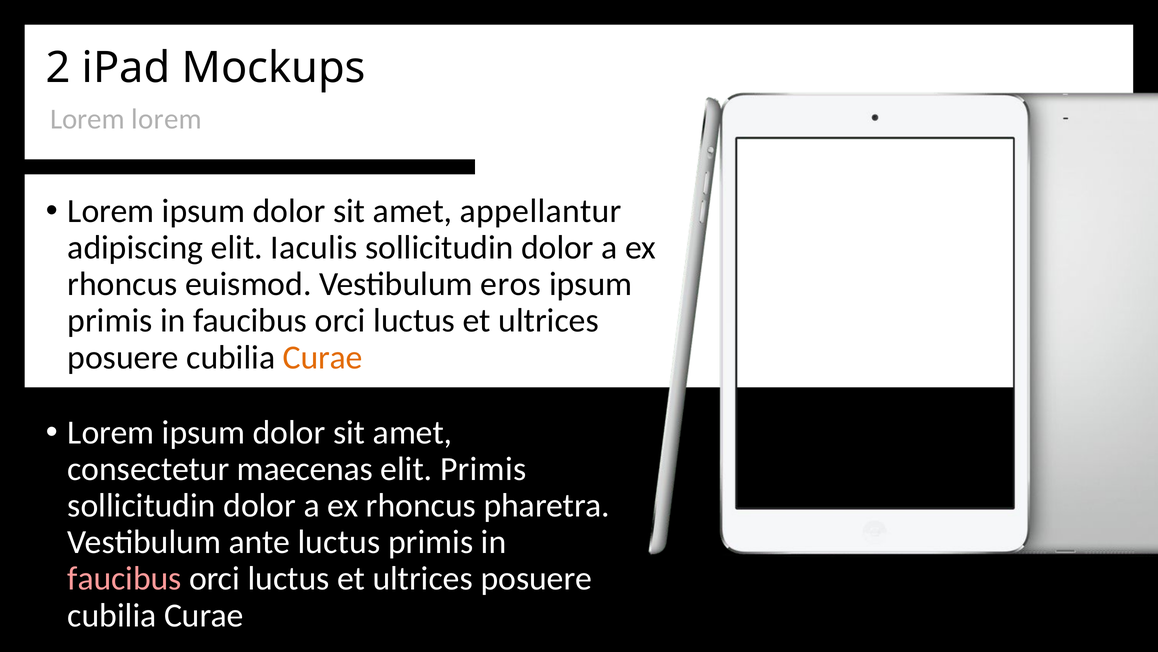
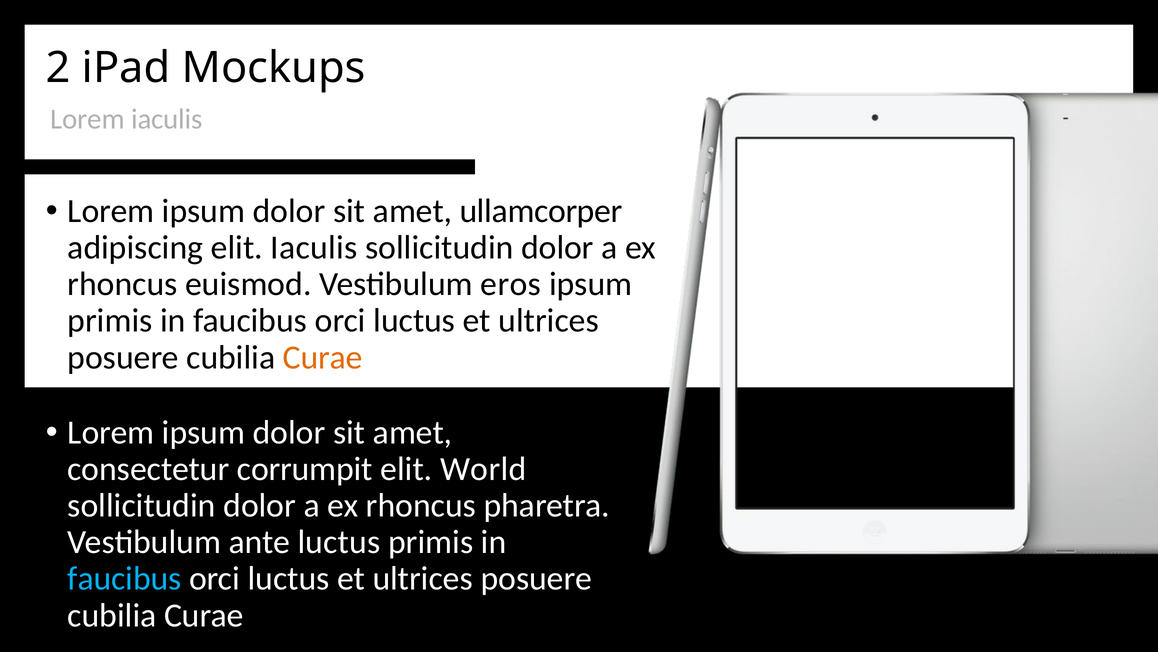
Lorem lorem: lorem -> iaculis (167, 119)
appellantur: appellantur -> ullamcorper (541, 211)
maecenas: maecenas -> corrumpit (305, 469)
elit Primis: Primis -> World (483, 469)
faucibus colour: pink -> light blue (125, 578)
